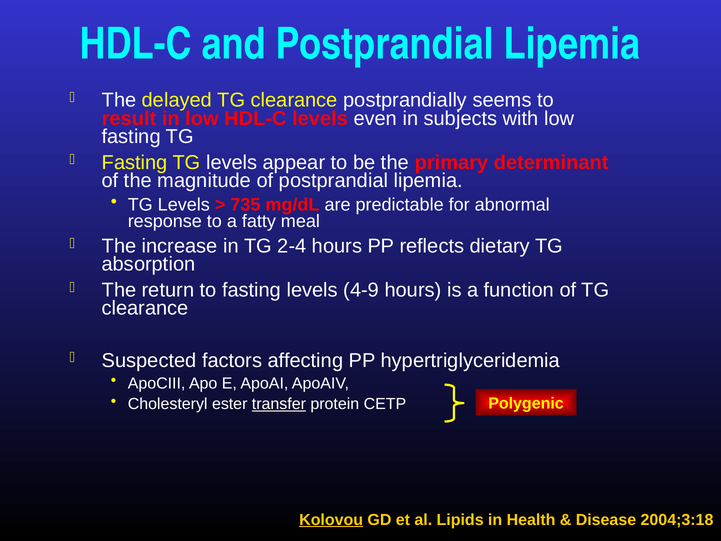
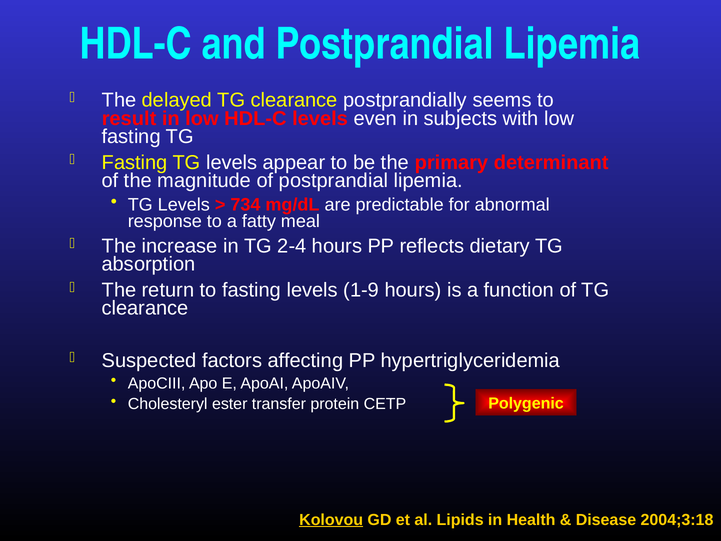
735: 735 -> 734 (245, 205)
4-9: 4-9 -> 1-9 (361, 290)
transfer underline: present -> none (279, 404)
